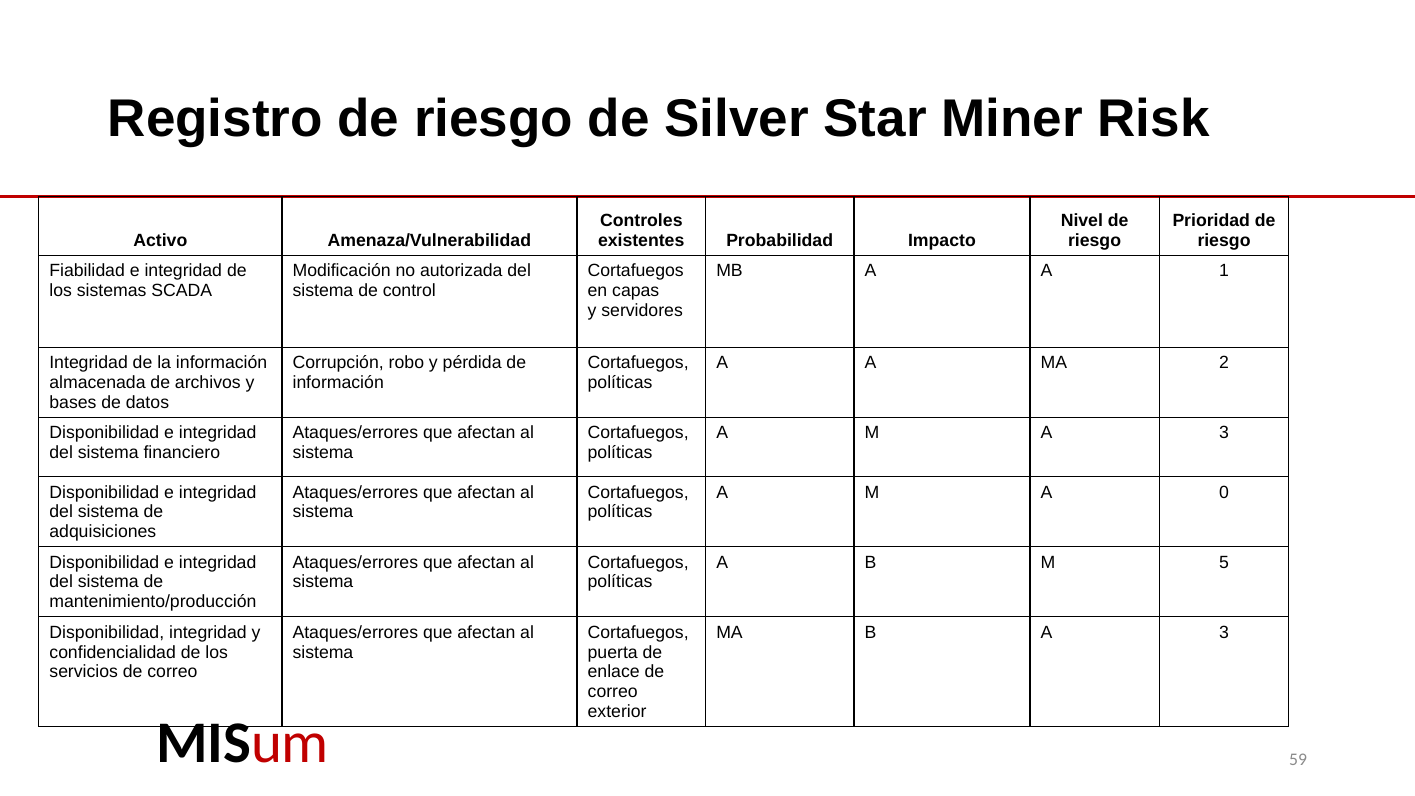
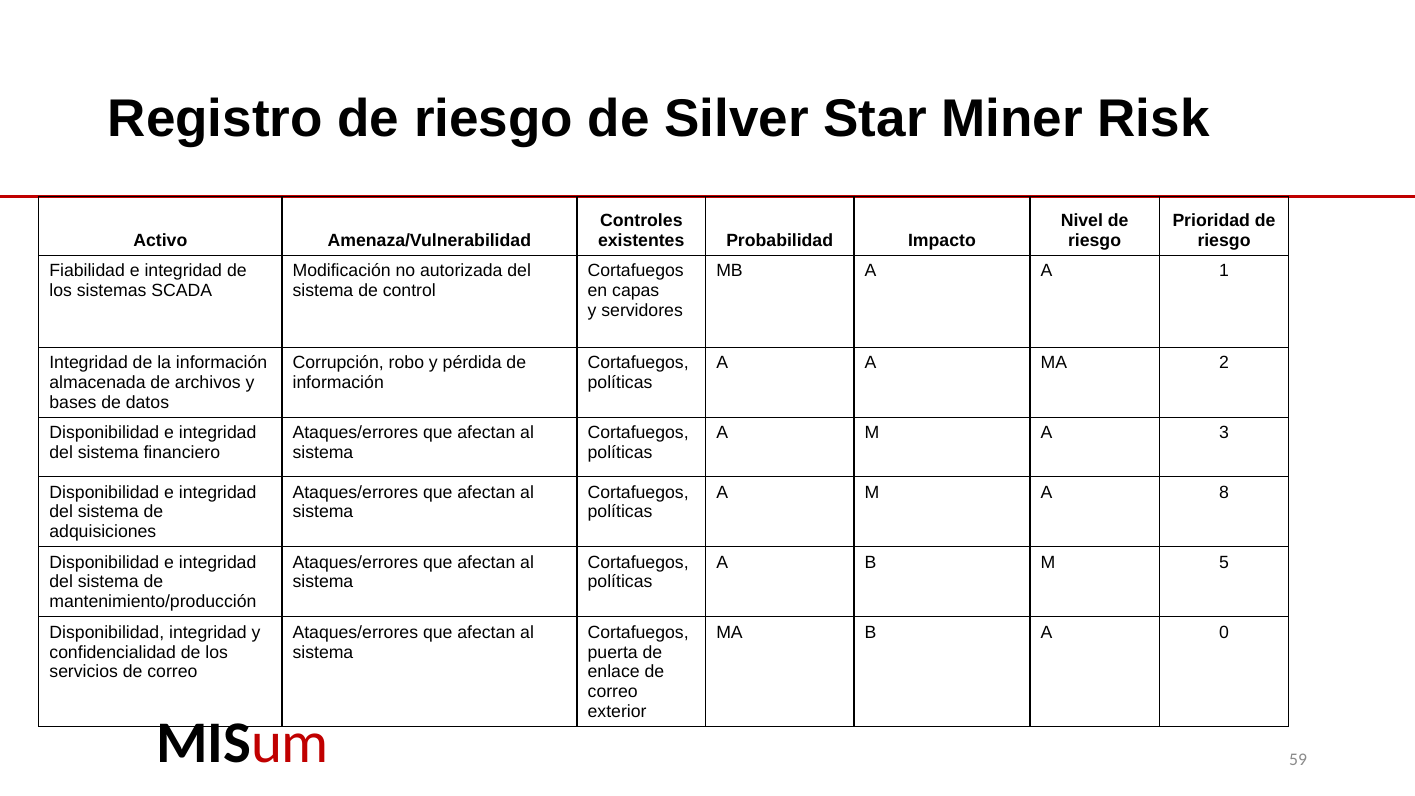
0: 0 -> 8 (1224, 492)
B A 3: 3 -> 0 (1224, 632)
